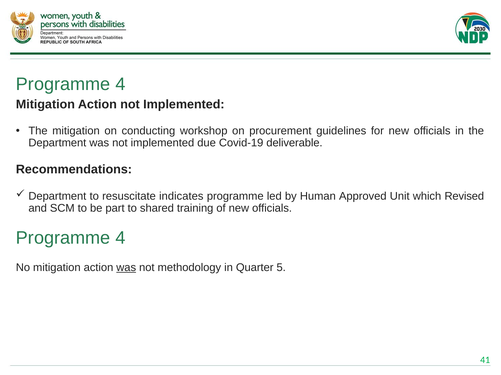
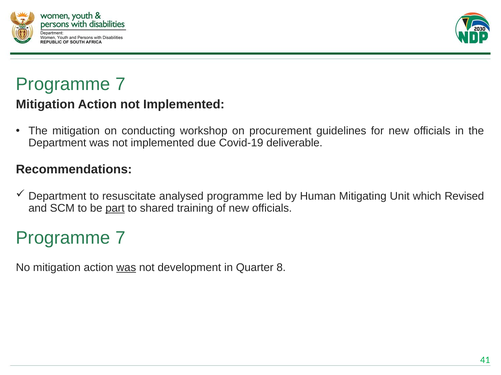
4: 4 -> 7 (120, 84)
indicates: indicates -> analysed (181, 197)
Approved: Approved -> Mitigating (363, 197)
part underline: none -> present (115, 209)
4: 4 -> 7 (120, 238)
methodology: methodology -> development (189, 268)
5: 5 -> 8 (281, 268)
